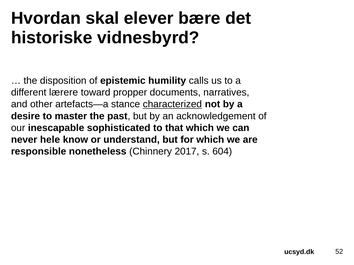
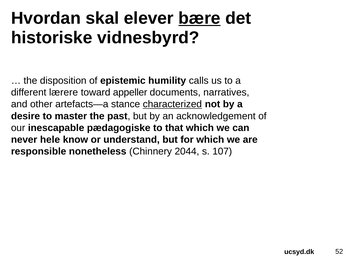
bære underline: none -> present (200, 18)
propper: propper -> appeller (130, 93)
sophisticated: sophisticated -> pædagogiske (119, 128)
2017: 2017 -> 2044 (187, 152)
604: 604 -> 107 (222, 152)
